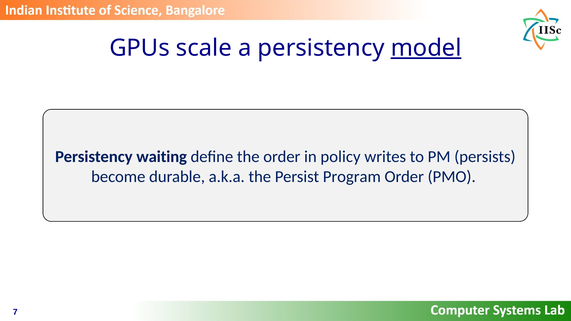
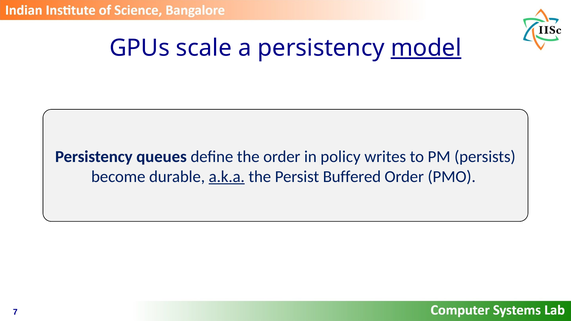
waiting: waiting -> queues (162, 157)
a.k.a underline: none -> present (227, 177)
Program: Program -> Buffered (352, 177)
